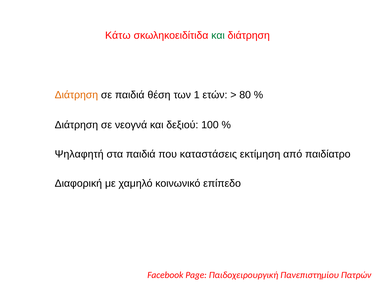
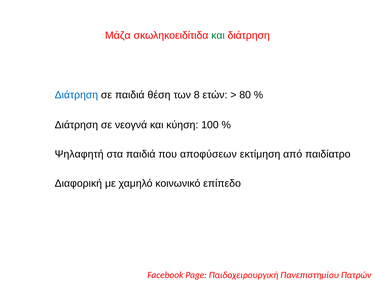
Κάτω: Κάτω -> Μάζα (118, 35)
Διάτρηση colour: orange -> blue (76, 95)
1: 1 -> 8 (197, 95)
δεξιού: δεξιού -> κύηση (182, 125)
καταστάσεις: καταστάσεις -> αποφύσεων (208, 154)
